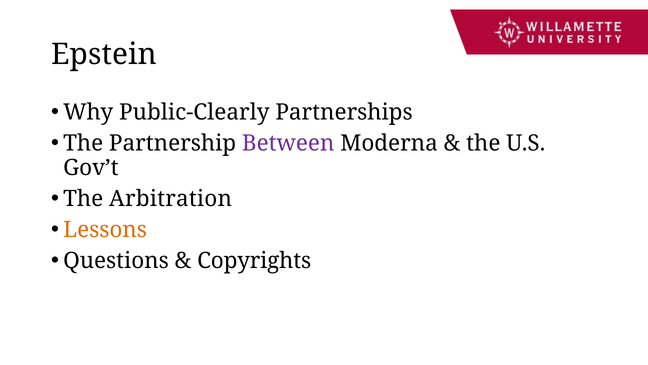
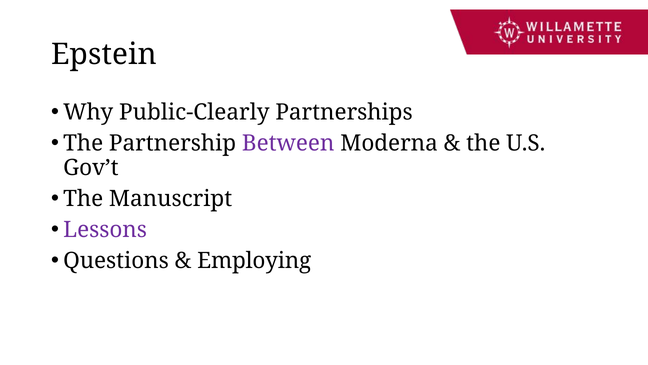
Arbitration: Arbitration -> Manuscript (171, 199)
Lessons colour: orange -> purple (105, 230)
Copyrights: Copyrights -> Employing (254, 261)
